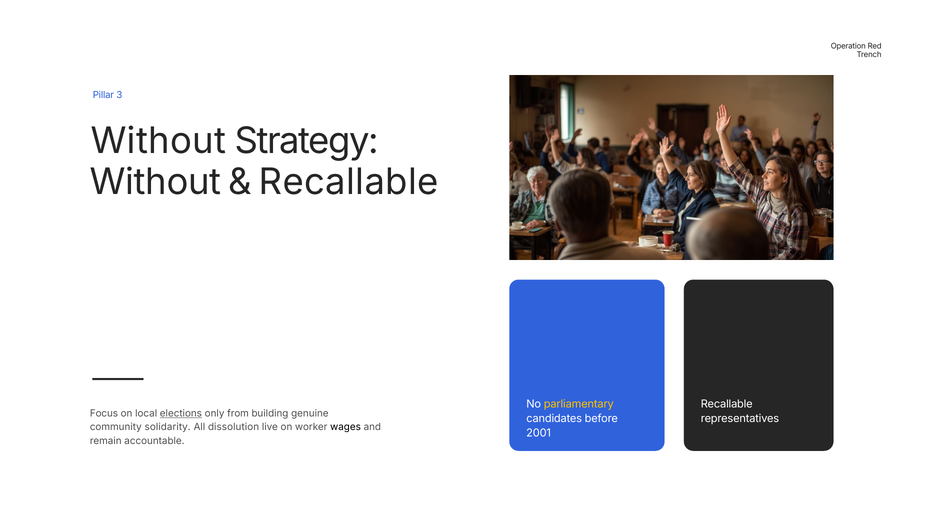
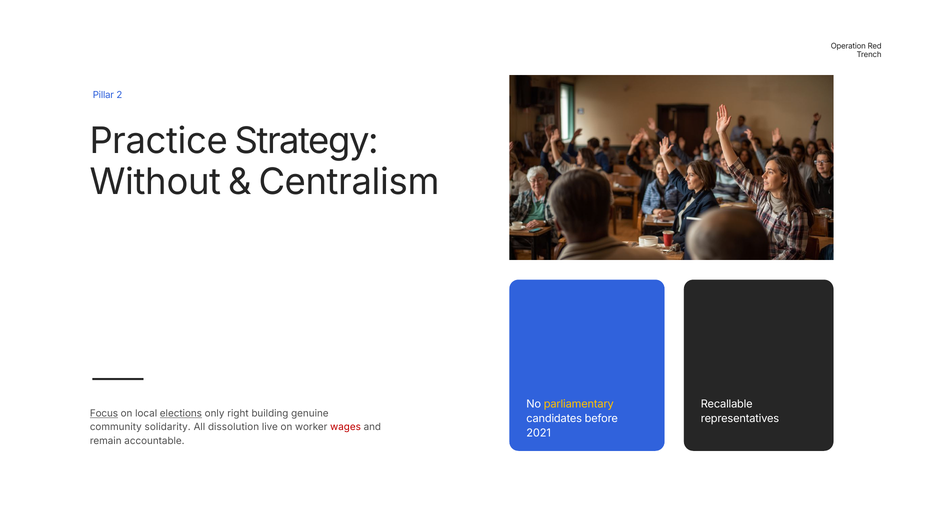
3: 3 -> 2 (119, 95)
Without: Without -> Practice (159, 141)
Recallable: Recallable -> Centralism (349, 182)
Focus underline: none -> present (104, 413)
from: from -> right (238, 413)
wages colour: black -> red (346, 427)
2001: 2001 -> 2021 (539, 433)
